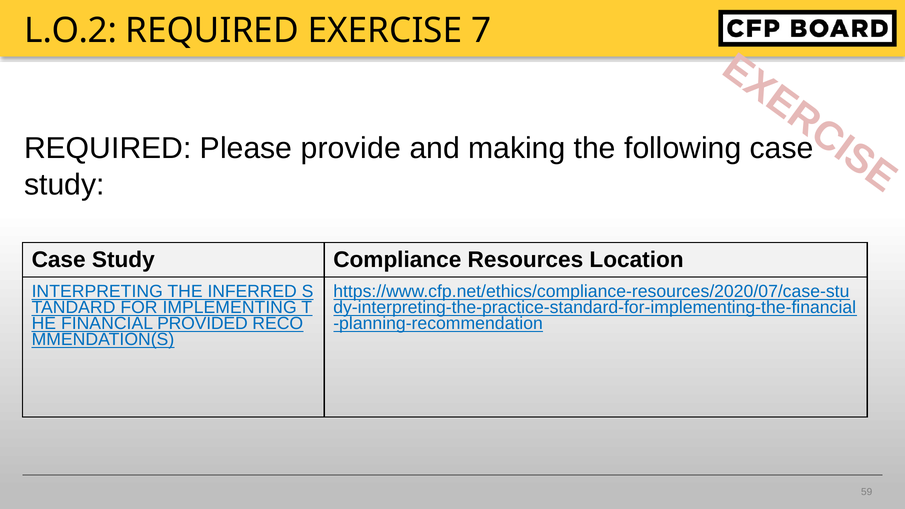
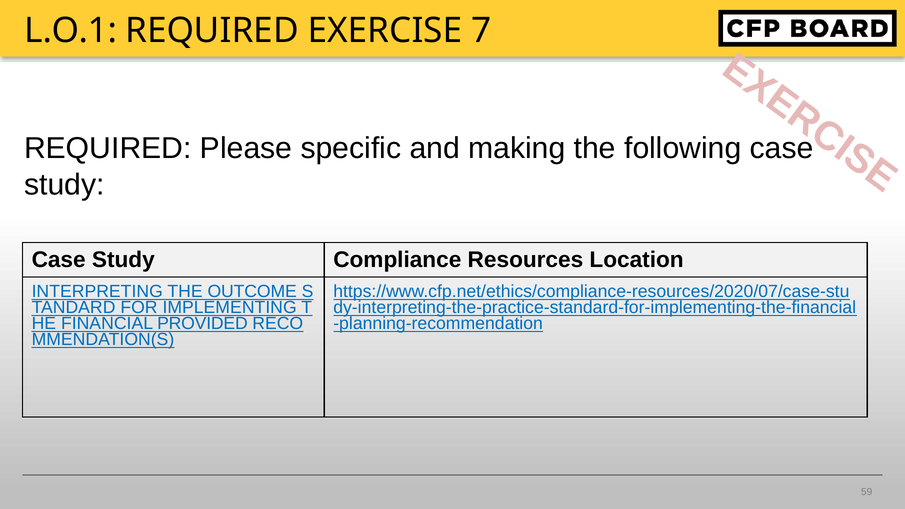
L.O.2: L.O.2 -> L.O.1 (71, 31)
provide: provide -> specific (351, 148)
INFERRED: INFERRED -> OUTCOME (252, 292)
